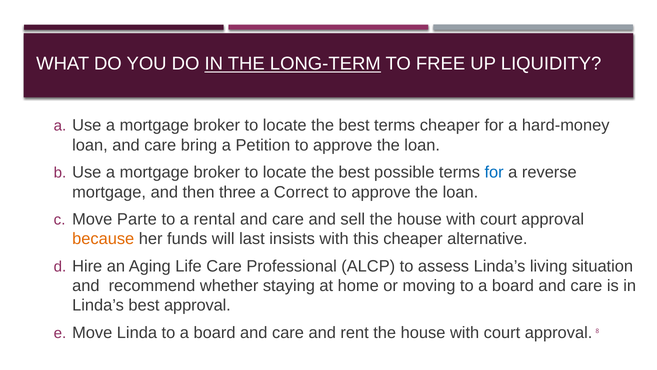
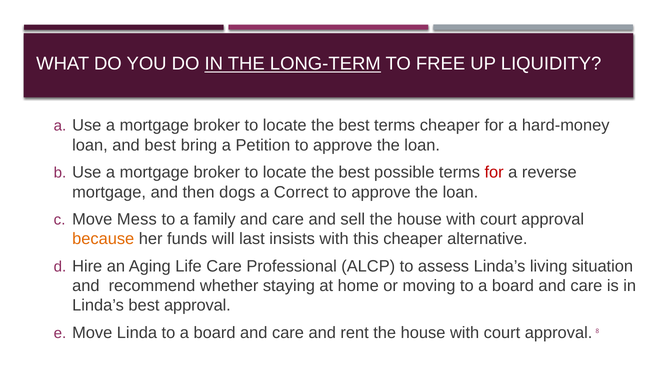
loan and care: care -> best (160, 145)
for colour: blue -> red (494, 172)
three: three -> dogs (237, 192)
Parte: Parte -> Mess (137, 219)
rental: rental -> family (215, 219)
